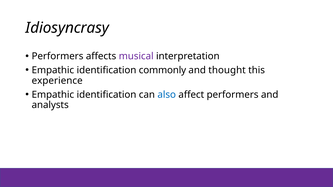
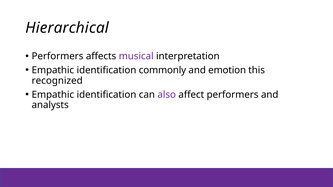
Idiosyncrasy: Idiosyncrasy -> Hierarchical (67, 28)
thought: thought -> emotion (227, 70)
experience: experience -> recognized (57, 81)
also colour: blue -> purple (167, 95)
